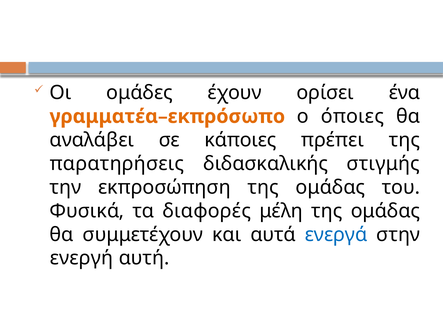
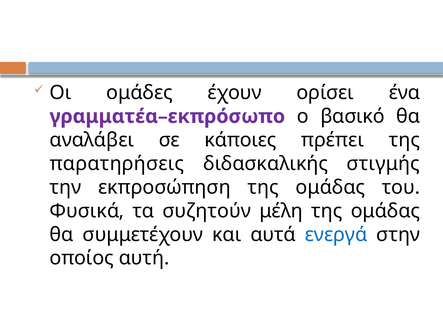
γραμματέα–εκπρόσωπο colour: orange -> purple (167, 117)
όποιες: όποιες -> βασικό (353, 117)
διαφορές: διαφορές -> συζητούν (207, 211)
ενεργή: ενεργή -> οποίος (82, 258)
